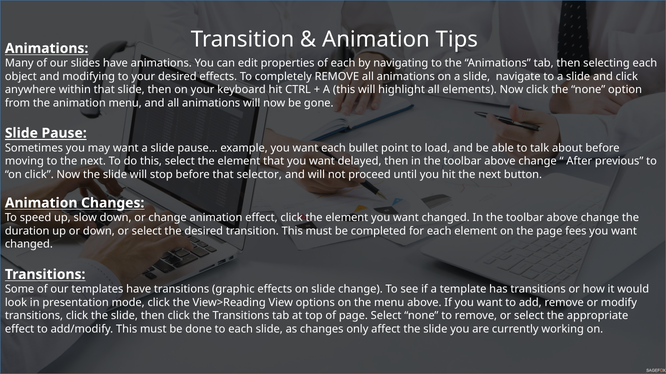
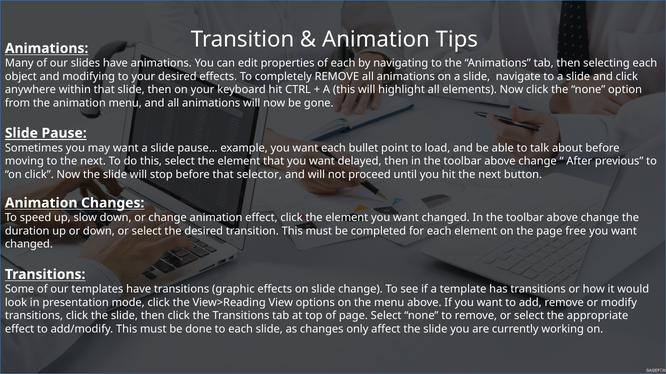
fees: fees -> free (576, 231)
